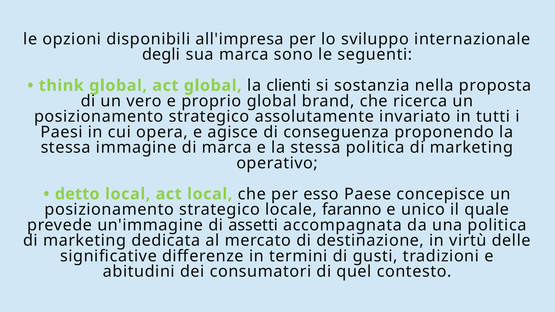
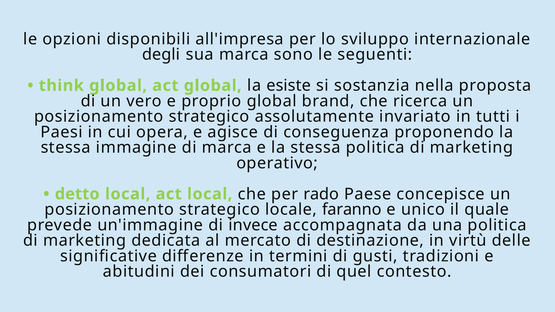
clienti: clienti -> esiste (289, 86)
esso: esso -> rado (321, 194)
assetti: assetti -> invece (253, 225)
